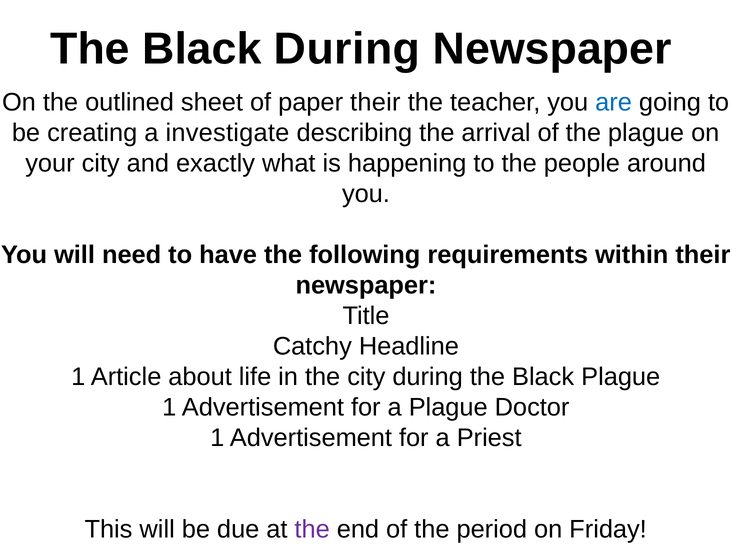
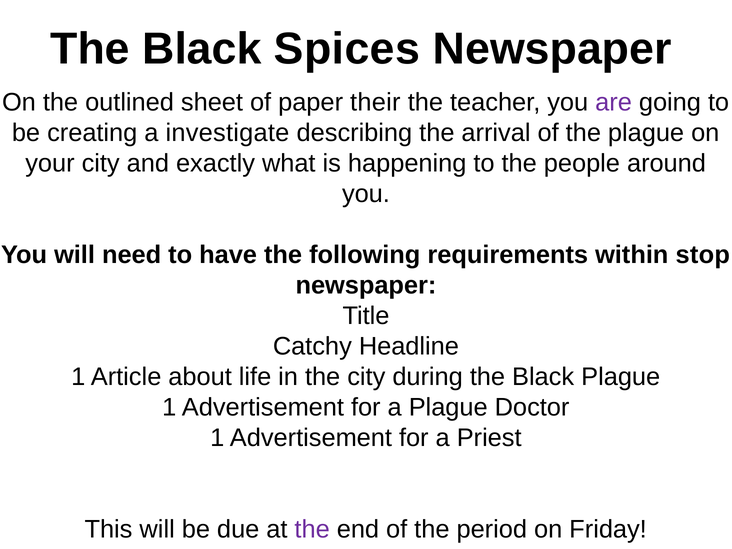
Black During: During -> Spices (347, 49)
are colour: blue -> purple (614, 102)
within their: their -> stop (703, 255)
